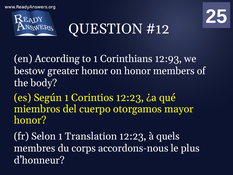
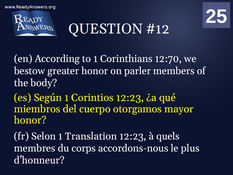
12:93: 12:93 -> 12:70 (168, 59)
on honor: honor -> parler (138, 71)
